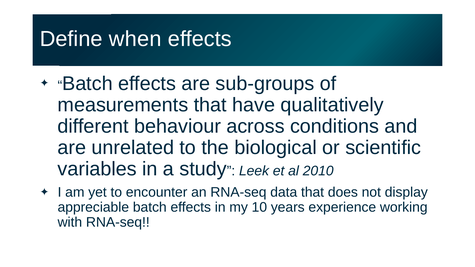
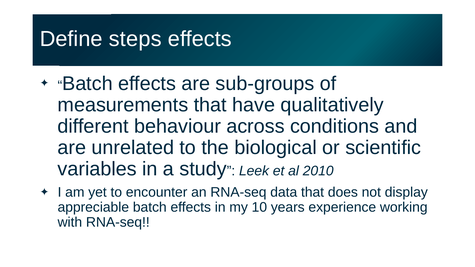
when: when -> steps (135, 39)
